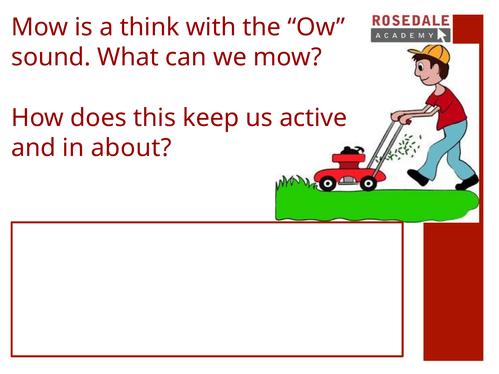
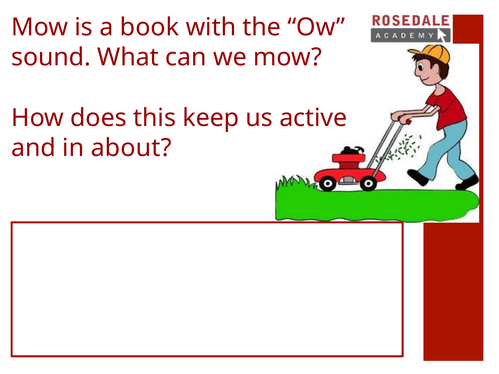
think: think -> book (150, 27)
